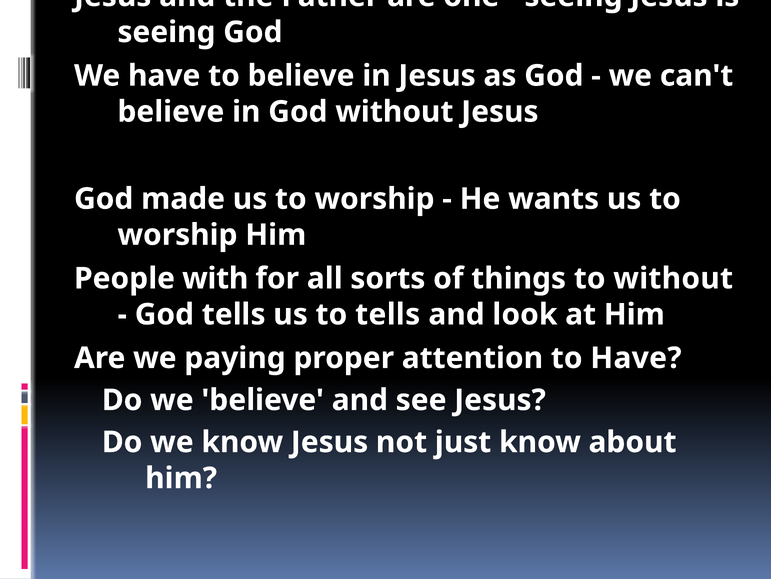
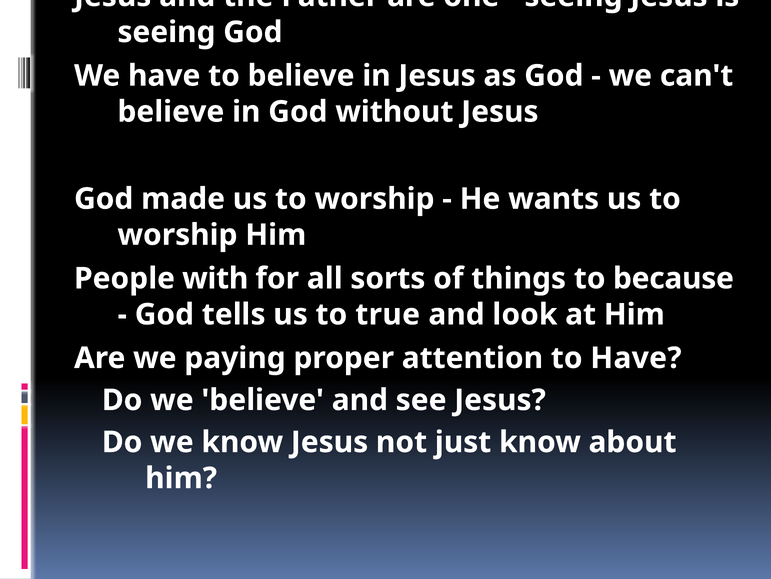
to without: without -> because (673, 278)
to tells: tells -> true (388, 314)
